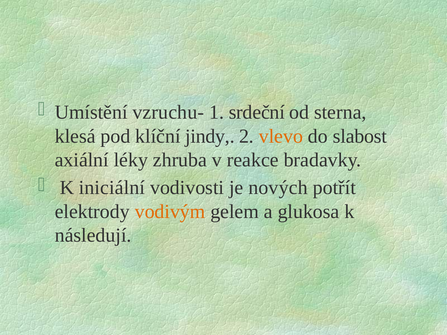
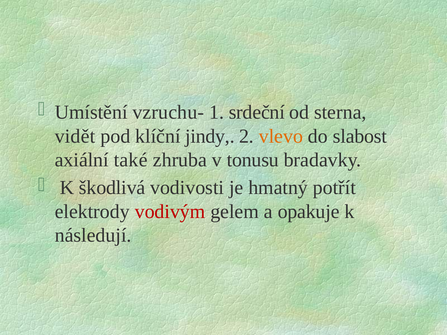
klesá: klesá -> vidět (75, 136)
léky: léky -> také (131, 160)
reakce: reakce -> tonusu (253, 160)
iniciální: iniciální -> škodlivá (112, 188)
nových: nových -> hmatný (278, 188)
vodivým colour: orange -> red (170, 212)
glukosa: glukosa -> opakuje (309, 212)
